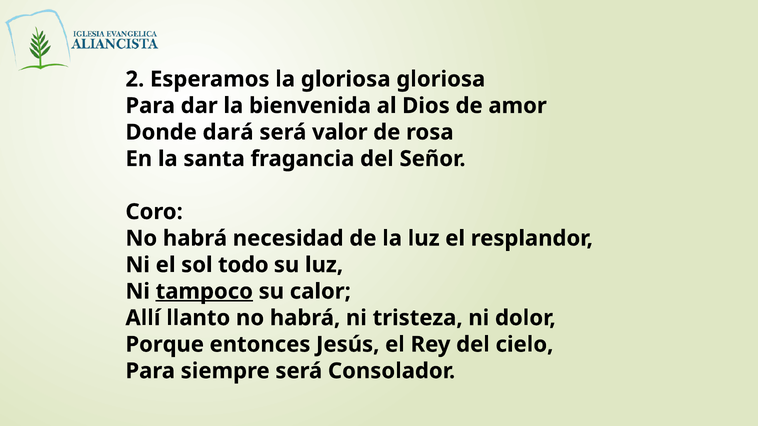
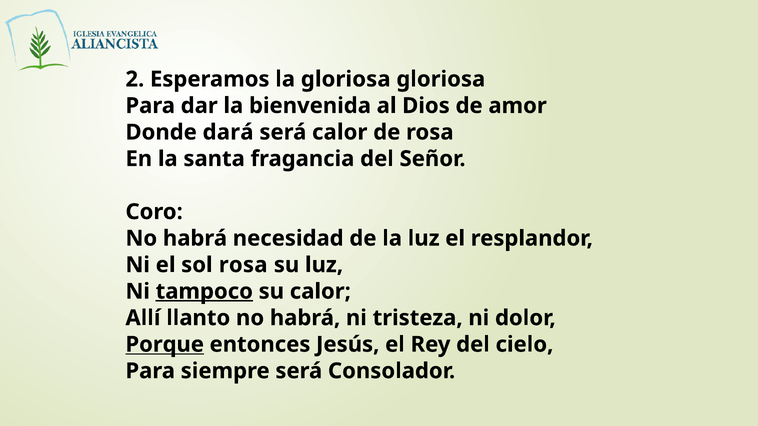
será valor: valor -> calor (340, 132)
sol todo: todo -> rosa (243, 265)
Porque underline: none -> present (165, 345)
